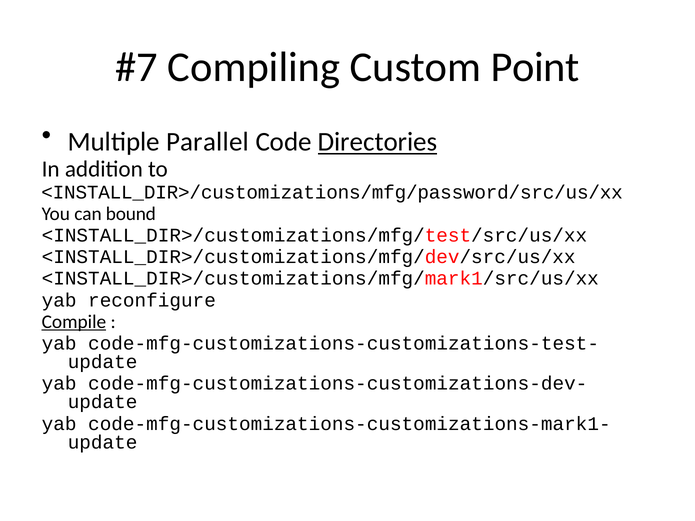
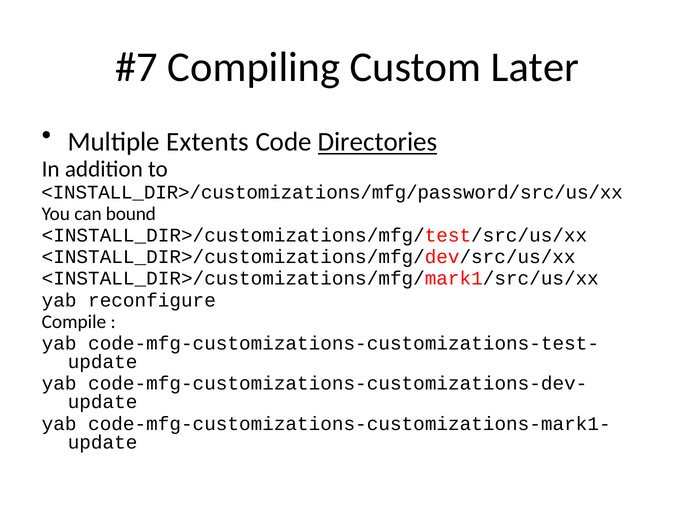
Point: Point -> Later (535, 67)
Parallel: Parallel -> Extents (208, 142)
Compile underline: present -> none (74, 322)
